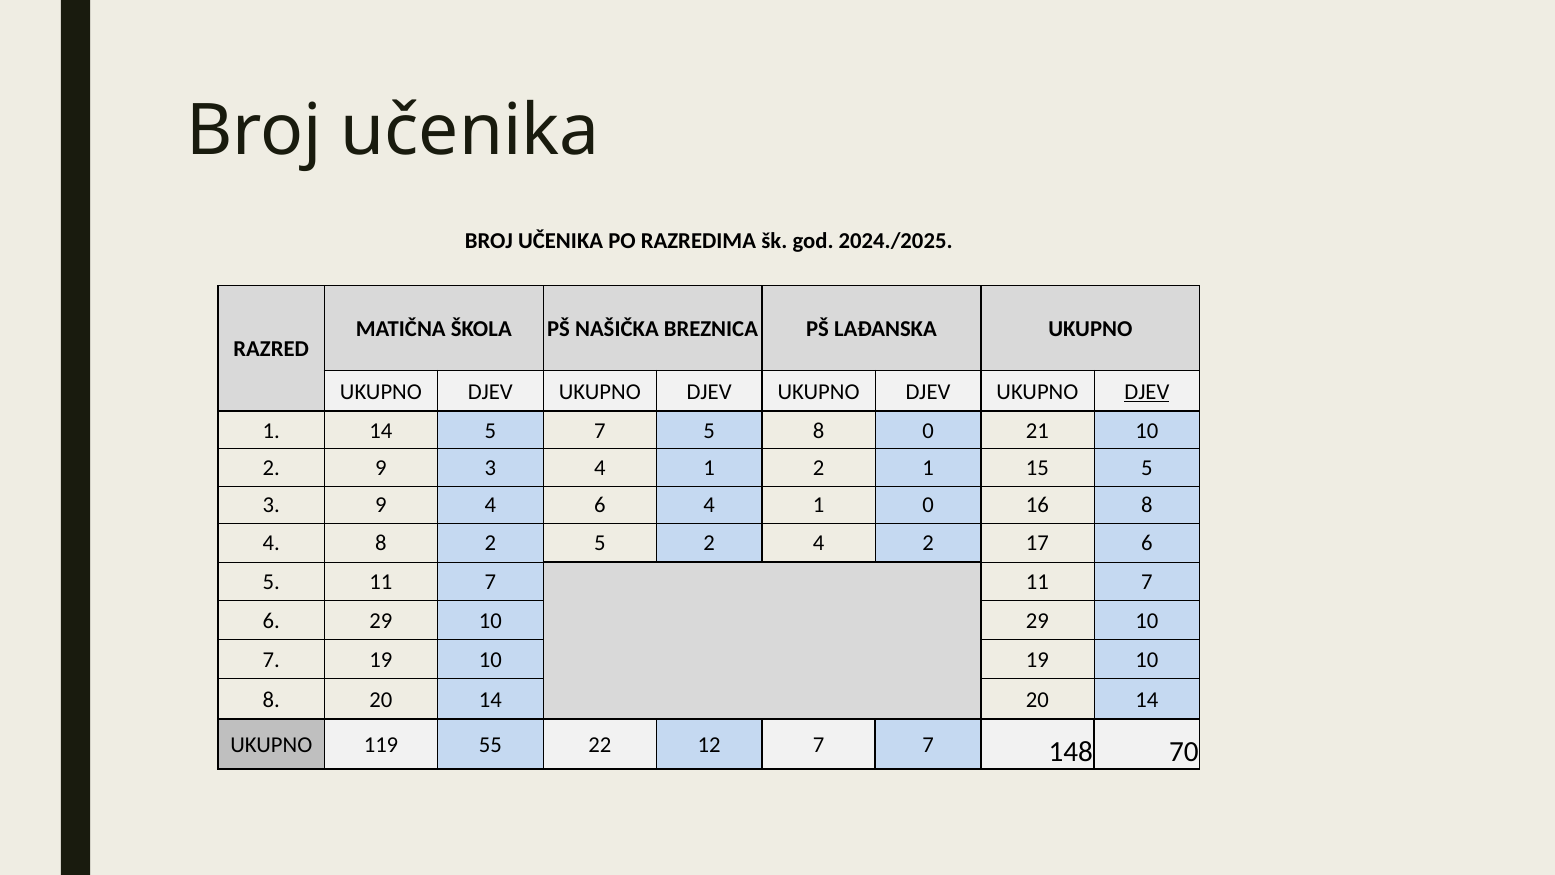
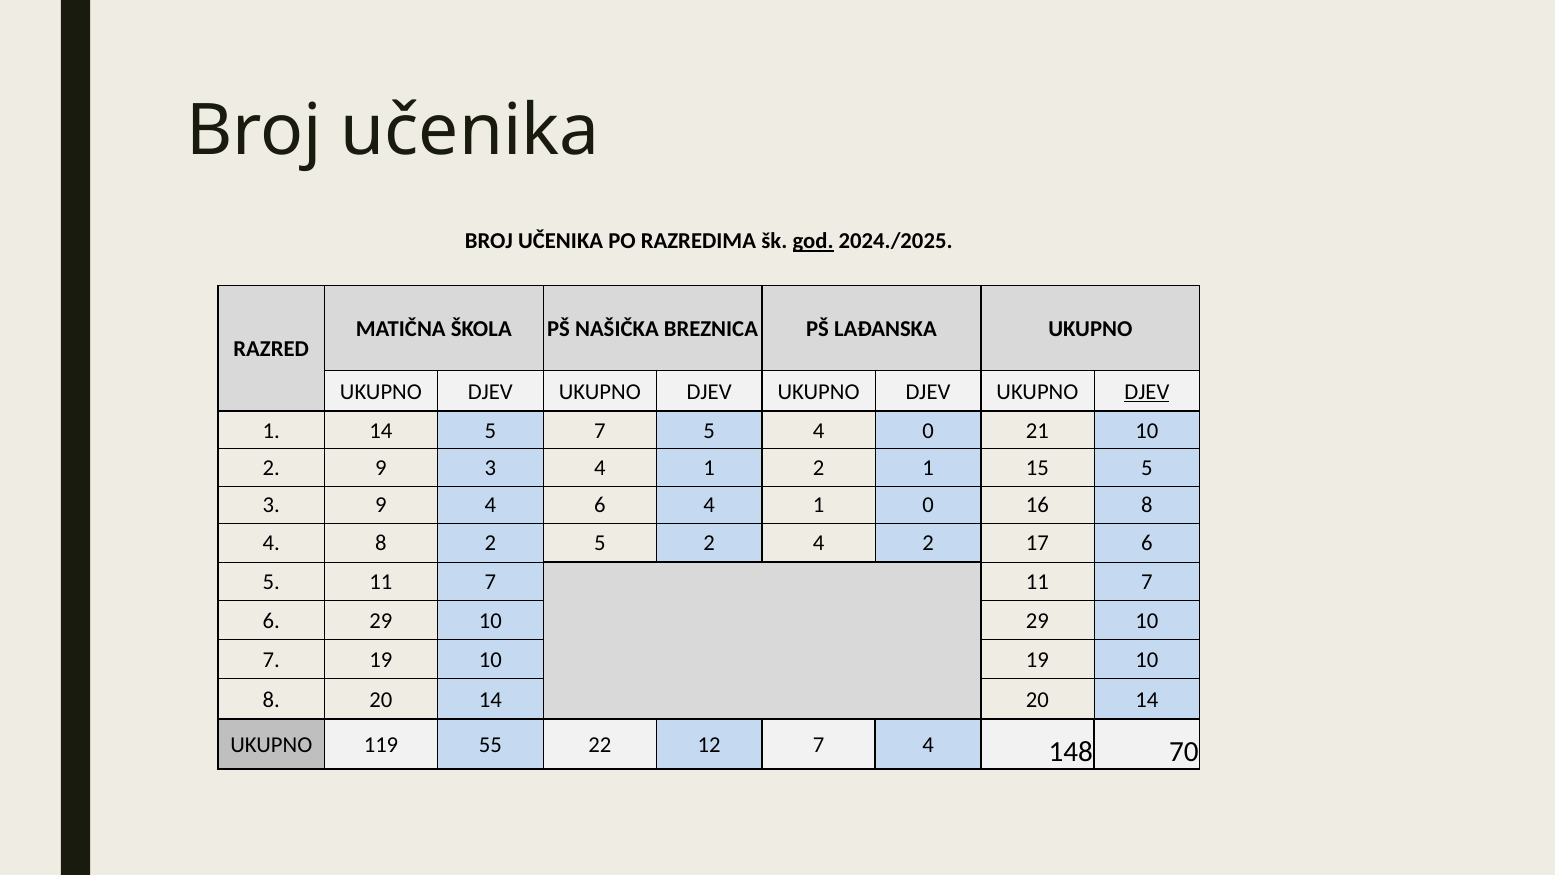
god underline: none -> present (813, 241)
5 8: 8 -> 4 (819, 431)
7 7: 7 -> 4 (928, 745)
